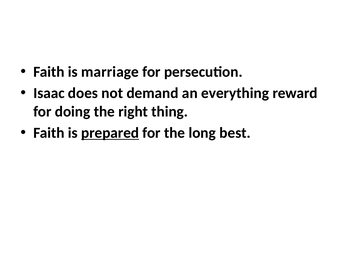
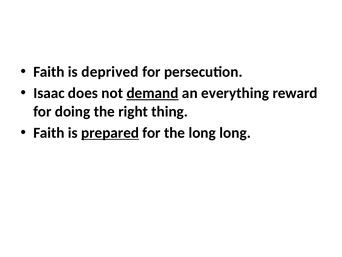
marriage: marriage -> deprived (110, 72)
demand underline: none -> present (153, 93)
long best: best -> long (235, 133)
